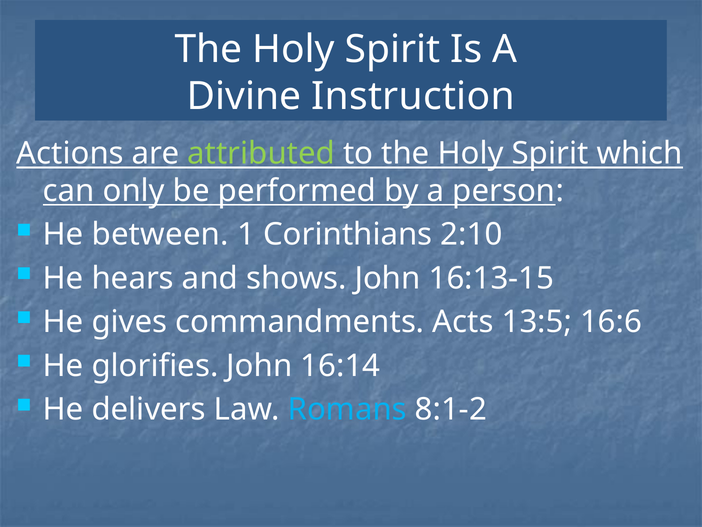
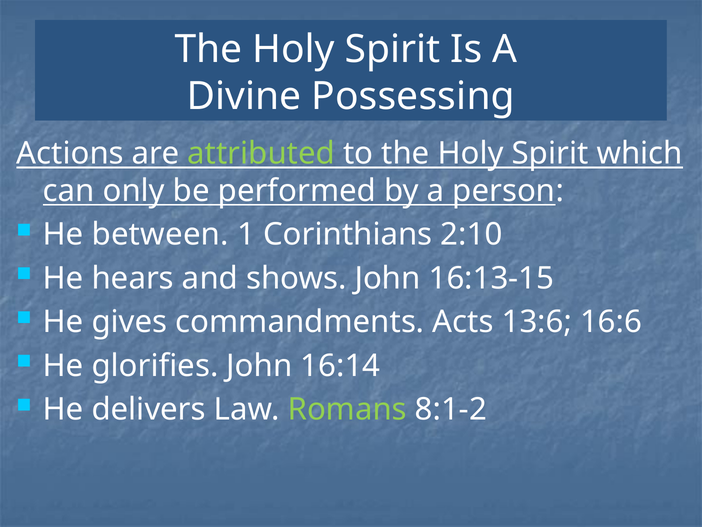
Instruction: Instruction -> Possessing (413, 96)
13:5: 13:5 -> 13:6 (537, 322)
Romans colour: light blue -> light green (347, 409)
